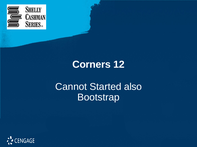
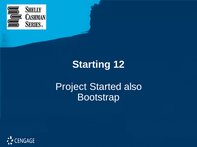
Corners: Corners -> Starting (91, 65)
Cannot: Cannot -> Project (71, 87)
